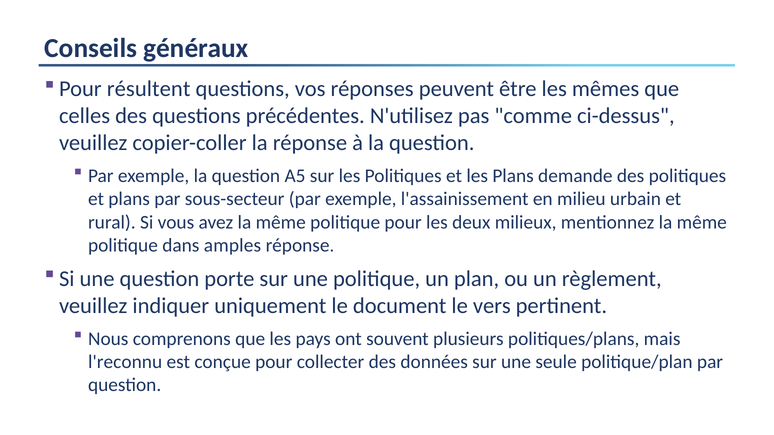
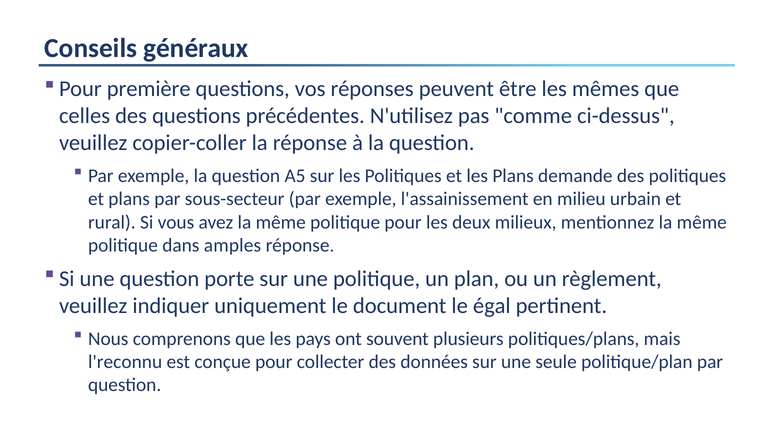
résultent: résultent -> première (149, 89)
vers: vers -> égal (492, 306)
